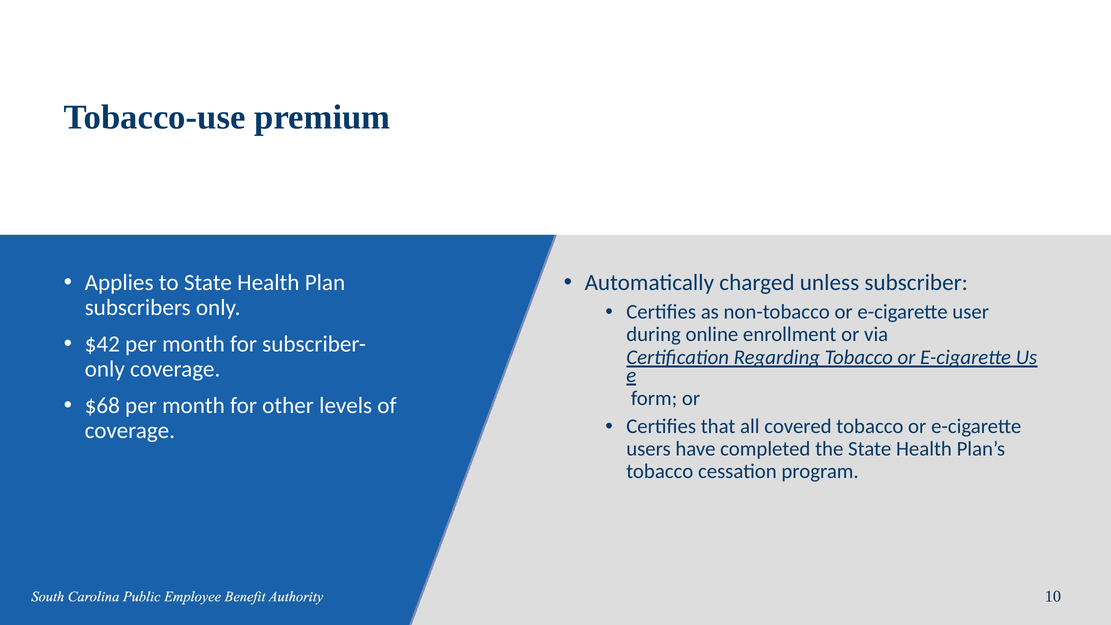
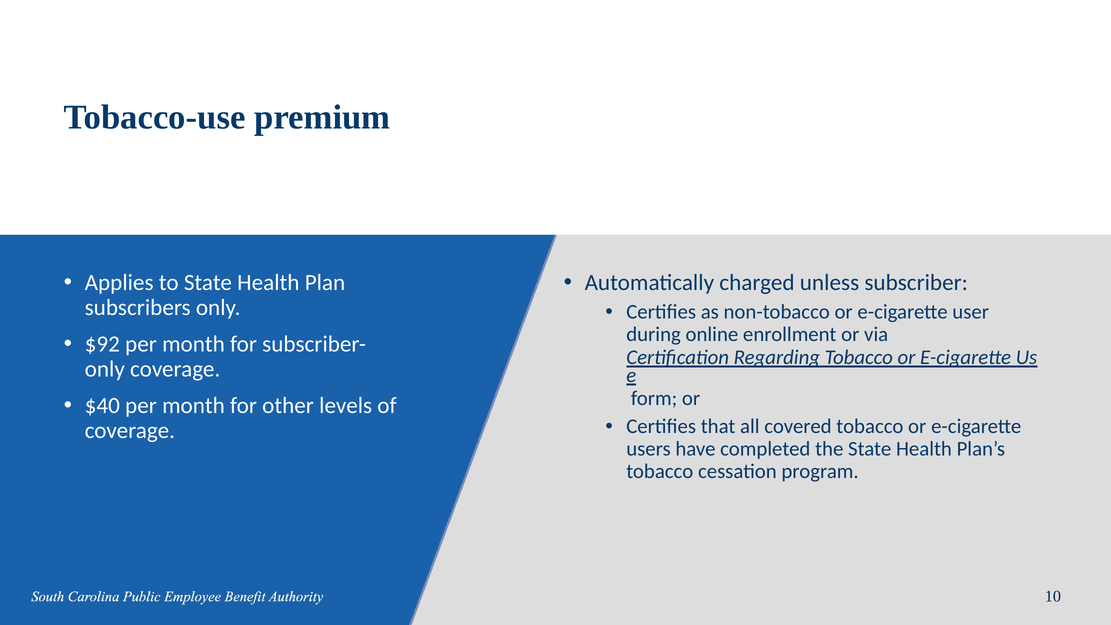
$42: $42 -> $92 (102, 344)
$68: $68 -> $40 (102, 406)
